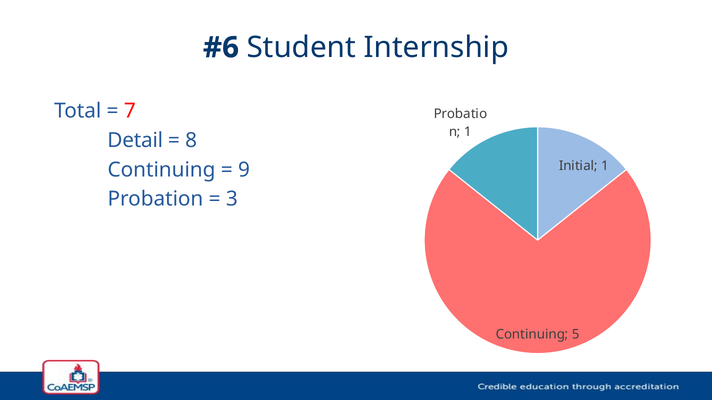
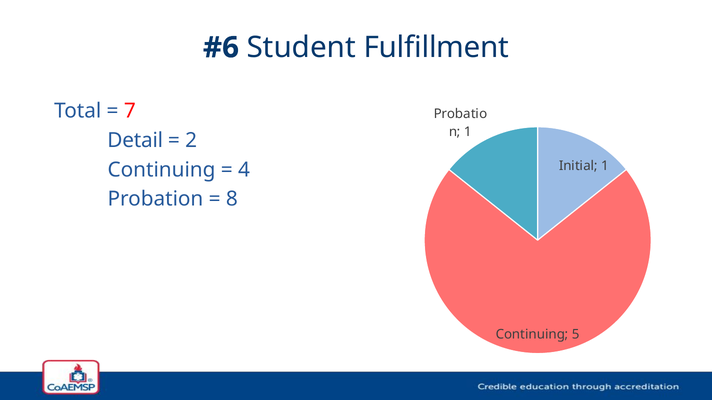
Internship: Internship -> Fulfillment (436, 48)
8: 8 -> 2 (191, 141)
9: 9 -> 4 (244, 170)
3: 3 -> 8 (232, 199)
